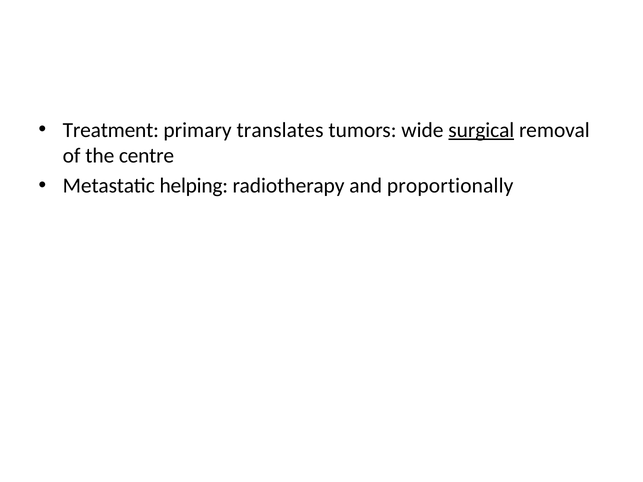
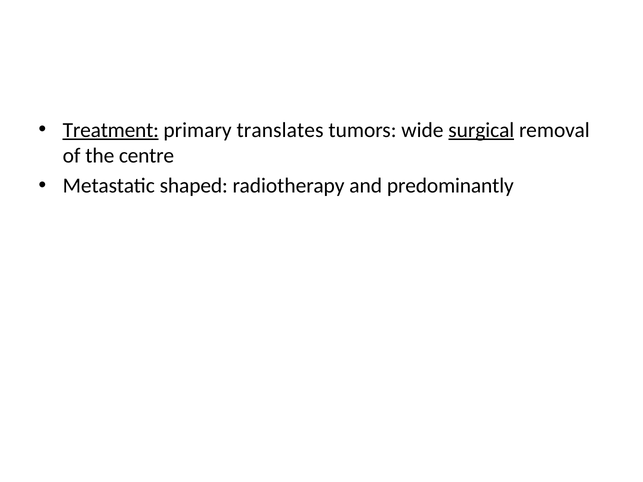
Treatment underline: none -> present (111, 130)
helping: helping -> shaped (194, 186)
proportionally: proportionally -> predominantly (450, 186)
